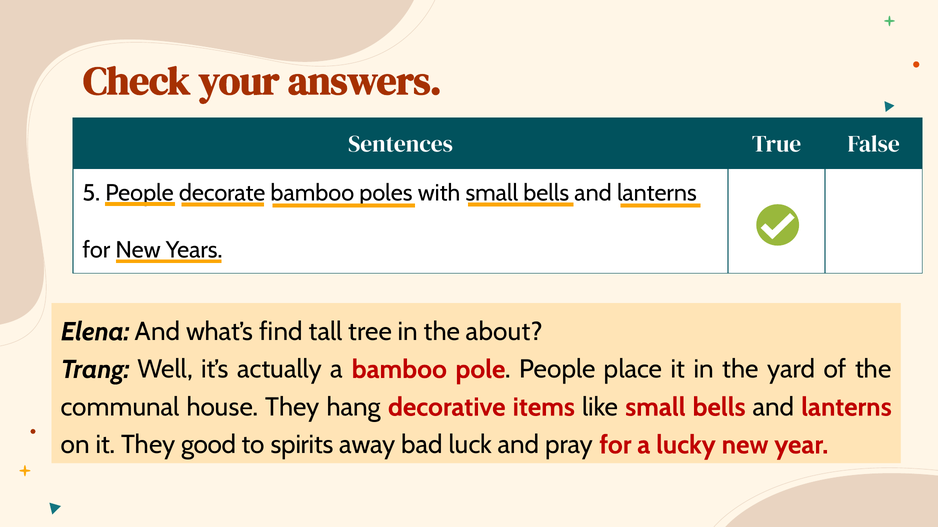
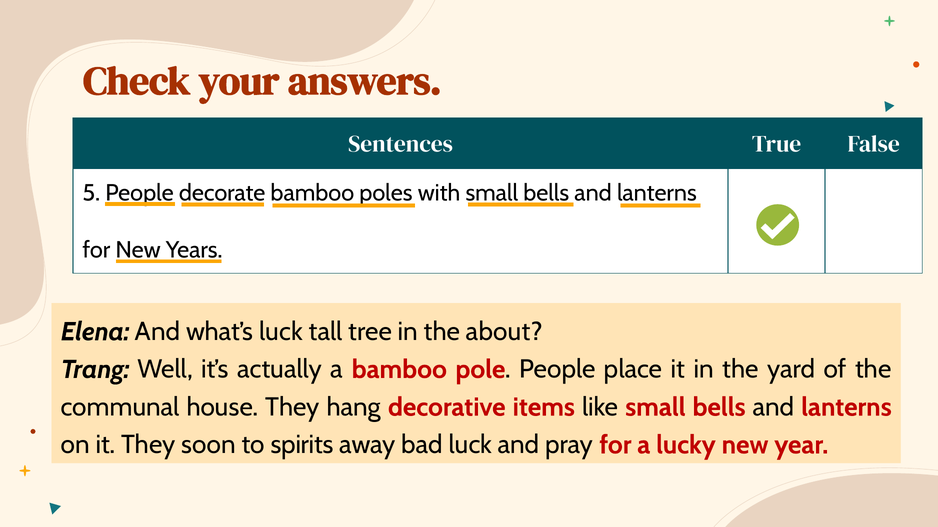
what’s find: find -> luck (281, 332)
good: good -> soon (209, 445)
